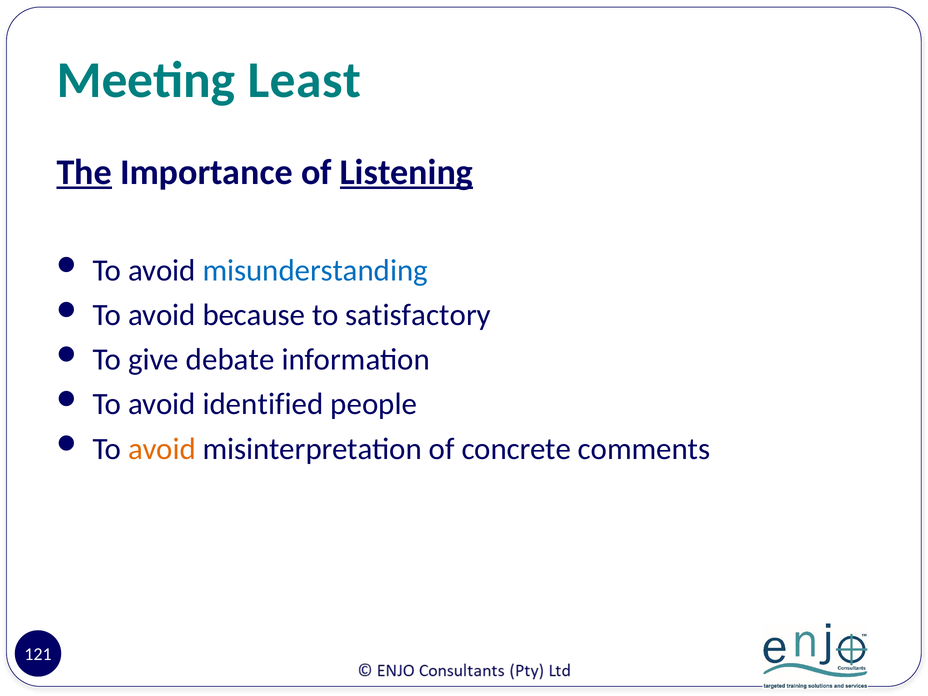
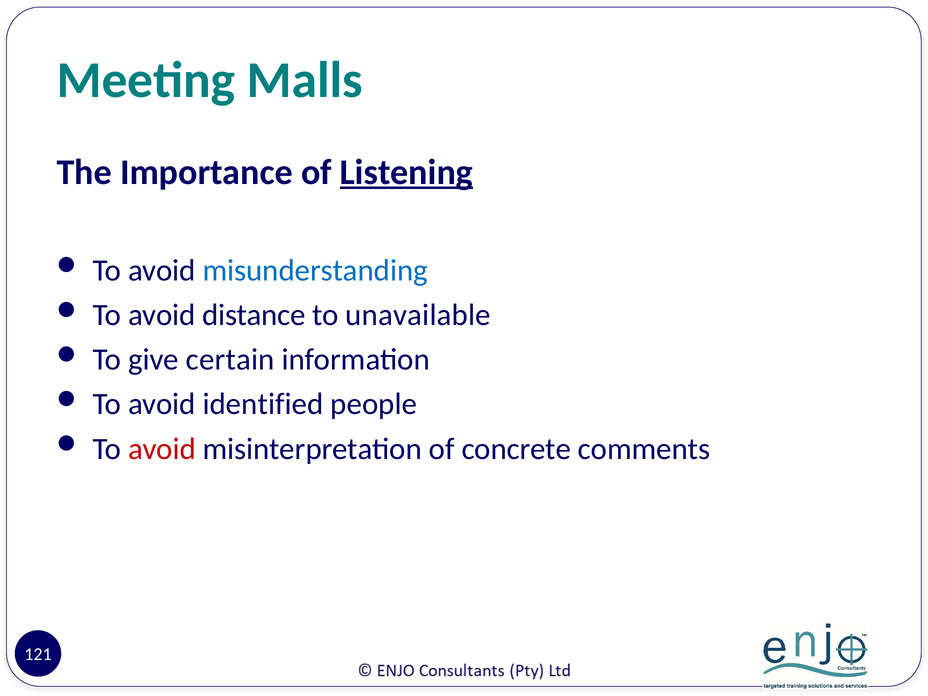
Least: Least -> Malls (305, 80)
The underline: present -> none (84, 172)
because: because -> distance (254, 315)
satisfactory: satisfactory -> unavailable (418, 315)
debate: debate -> certain (230, 360)
avoid colour: orange -> red (162, 449)
